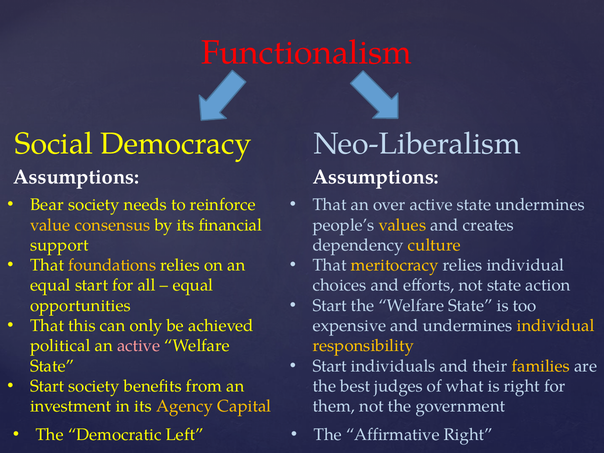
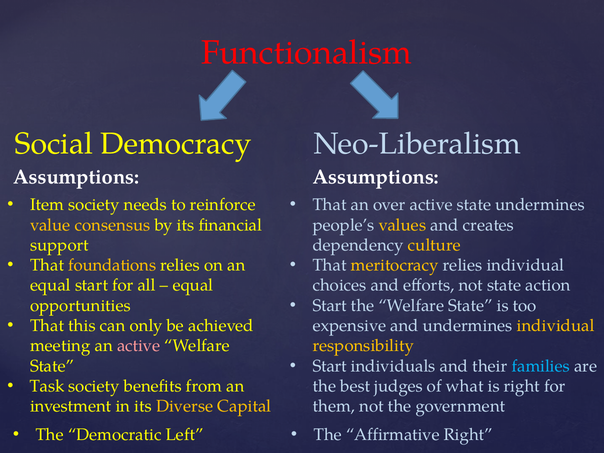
Bear: Bear -> Item (47, 205)
political: political -> meeting (60, 346)
families colour: yellow -> light blue (541, 366)
Start: Start -> Task (47, 386)
Agency: Agency -> Diverse (185, 406)
